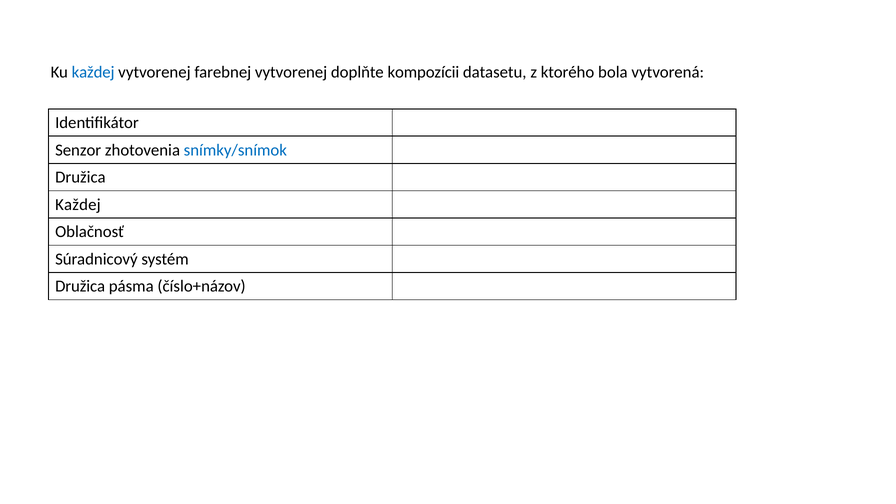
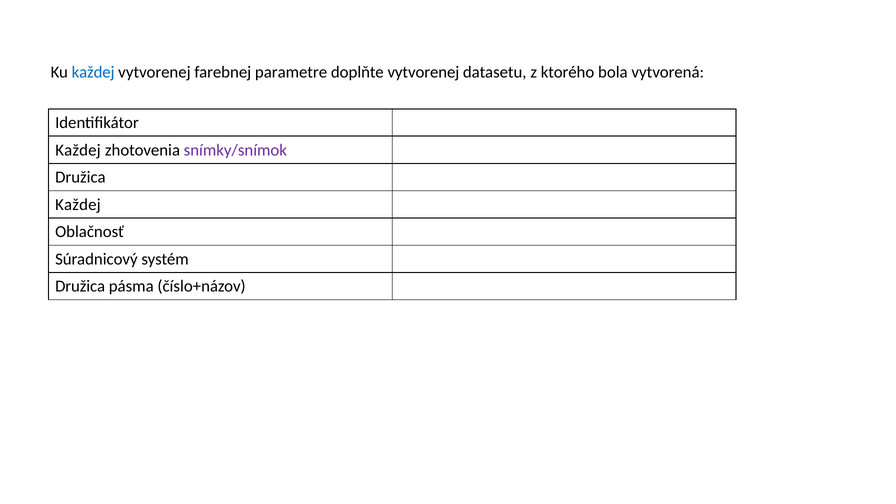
farebnej vytvorenej: vytvorenej -> parametre (291, 72)
doplňte kompozícii: kompozícii -> vytvorenej (423, 72)
Senzor: Senzor -> Každej (78, 150)
snímky/snímok colour: blue -> purple (235, 150)
